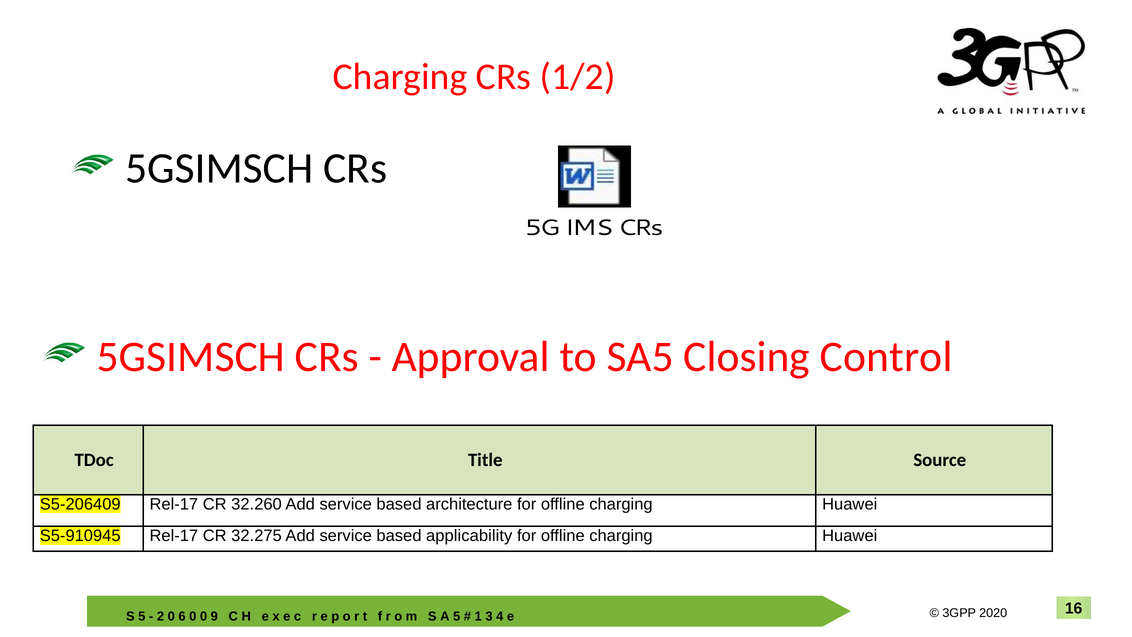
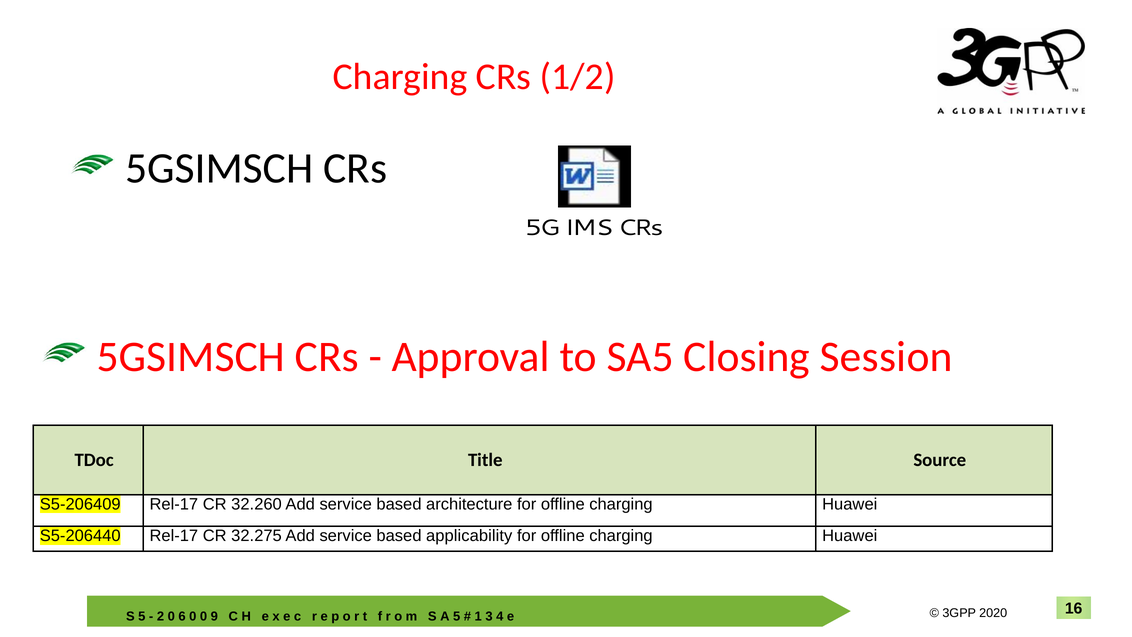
Control: Control -> Session (886, 357)
S5-910945: S5-910945 -> S5-206440 (80, 536)
